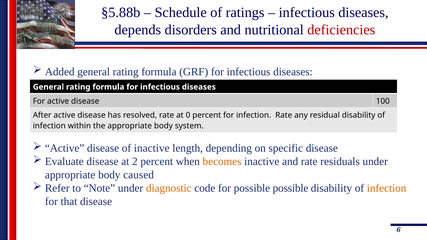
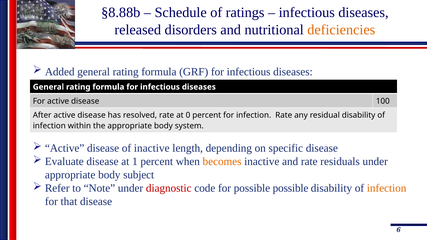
§5.88b: §5.88b -> §8.88b (121, 13)
depends: depends -> released (138, 30)
deficiencies colour: red -> orange (341, 30)
2: 2 -> 1 (135, 162)
caused: caused -> subject (139, 175)
diagnostic colour: orange -> red (169, 188)
